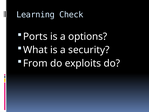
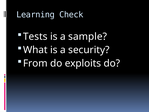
Ports: Ports -> Tests (35, 36)
options: options -> sample (88, 36)
